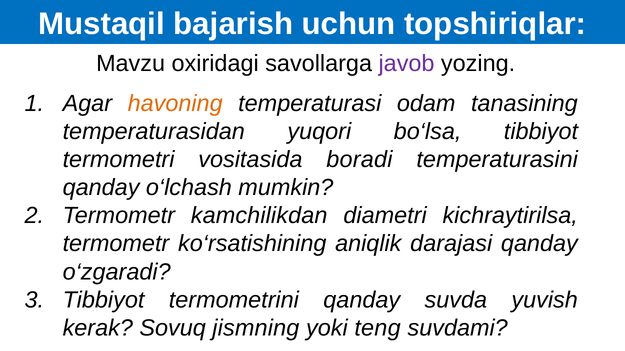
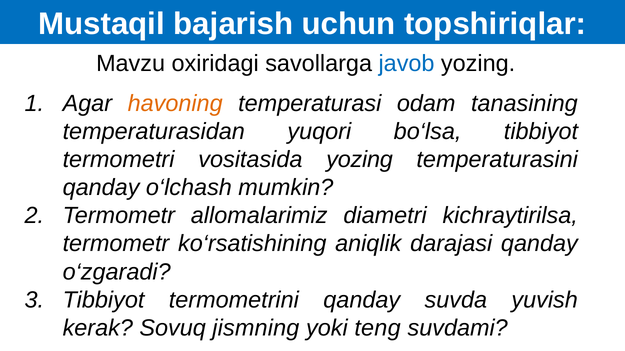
javob colour: purple -> blue (407, 64)
vositasida boradi: boradi -> yozing (360, 160)
kamchilikdan: kamchilikdan -> allomalarimiz (259, 216)
